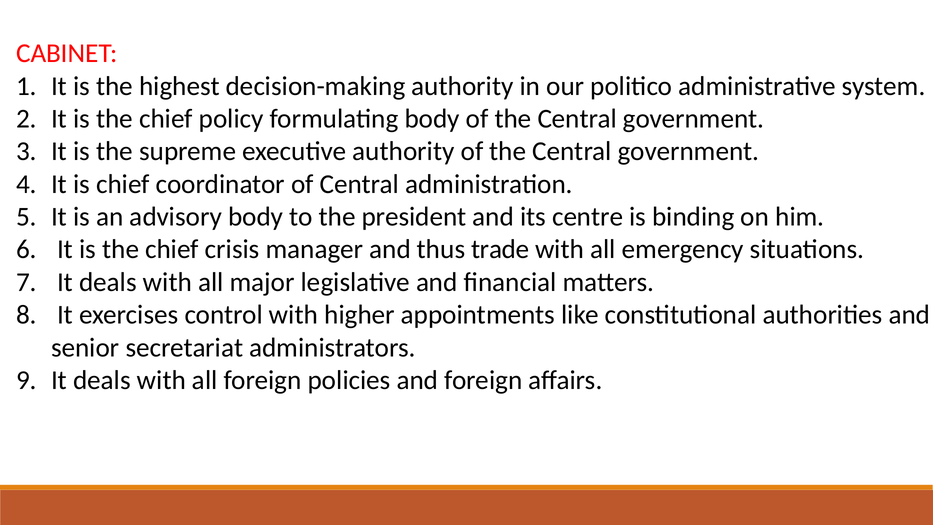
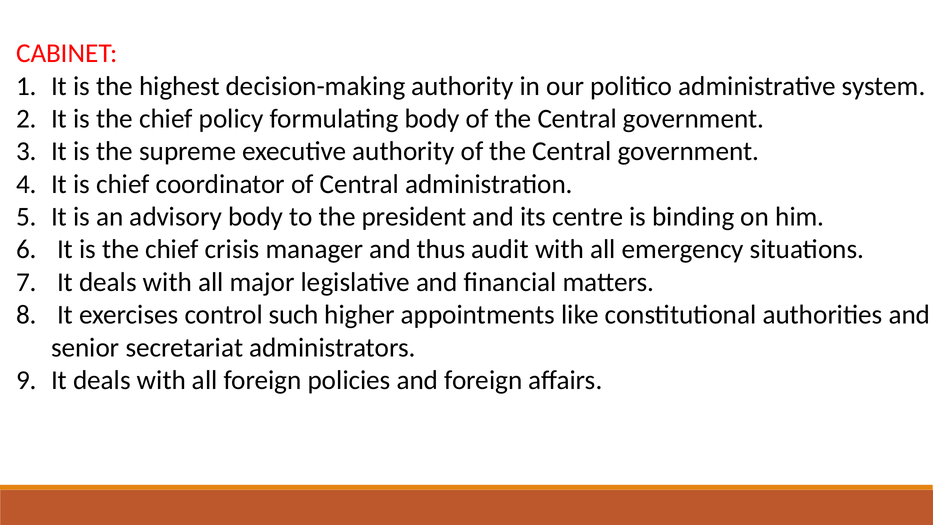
trade: trade -> audit (500, 249)
control with: with -> such (294, 315)
